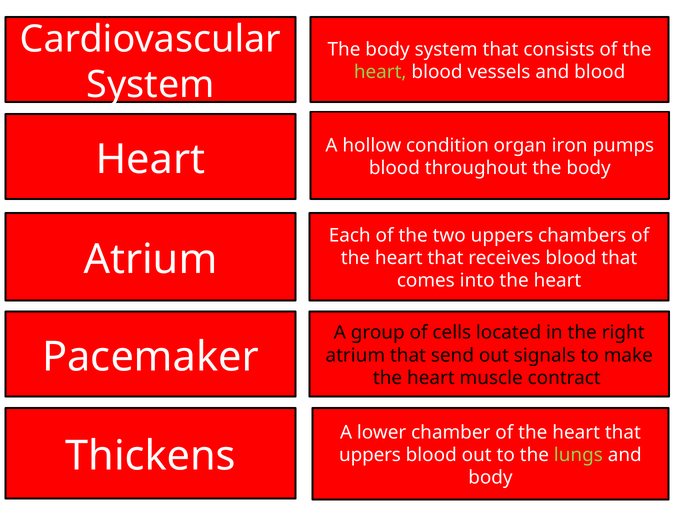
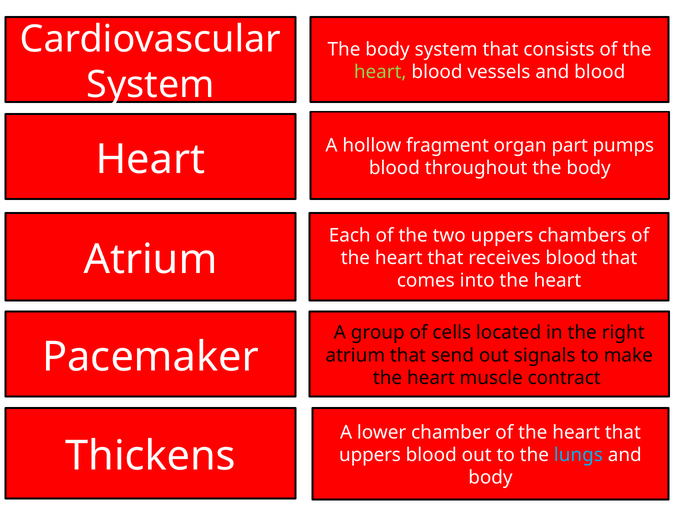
condition: condition -> fragment (447, 145)
iron: iron -> part (570, 145)
lungs colour: light green -> light blue (578, 455)
